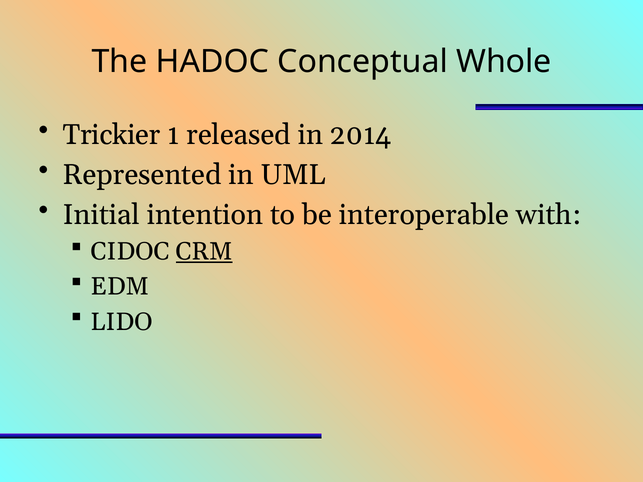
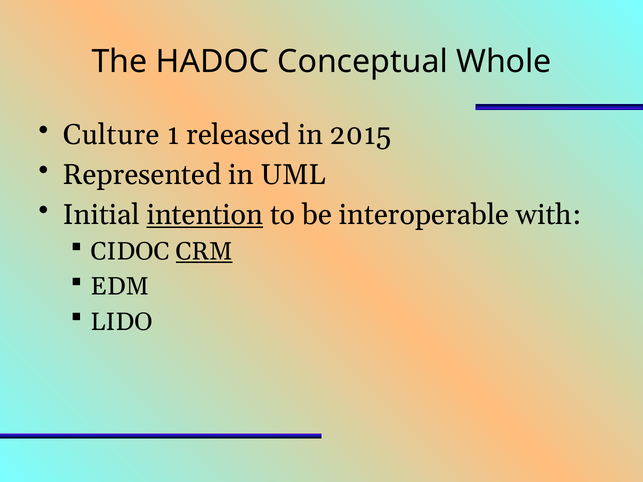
Trickier: Trickier -> Culture (111, 135)
2014: 2014 -> 2015 (361, 135)
intention underline: none -> present (205, 215)
